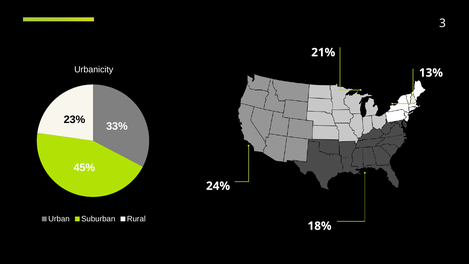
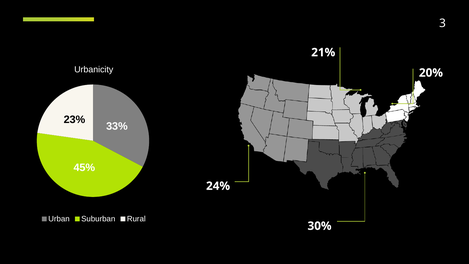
13%: 13% -> 20% (431, 73)
18%: 18% -> 30% (320, 226)
